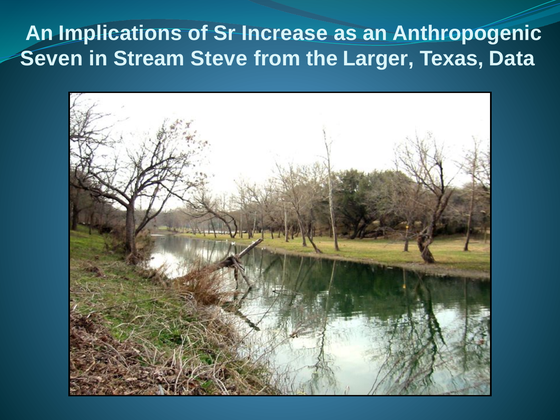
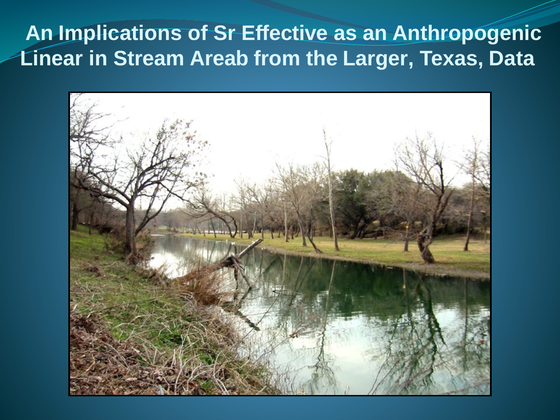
Increase: Increase -> Effective (285, 33)
Seven: Seven -> Linear (52, 58)
Steve: Steve -> Areab (219, 58)
